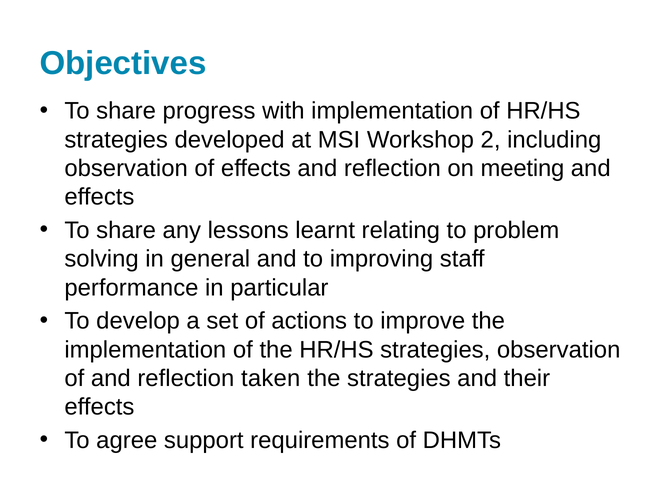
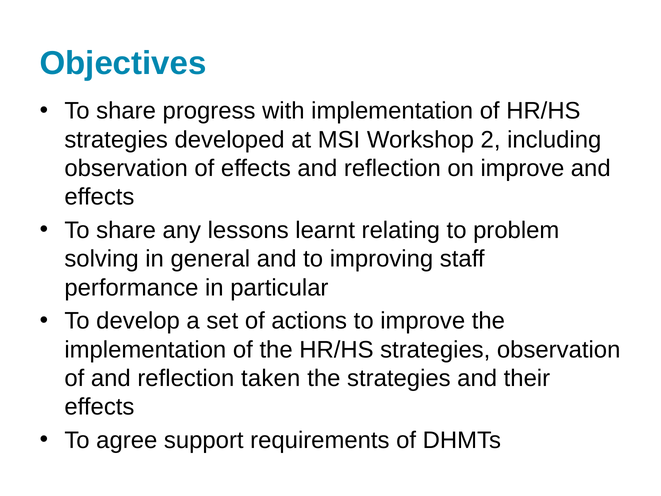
on meeting: meeting -> improve (522, 168)
